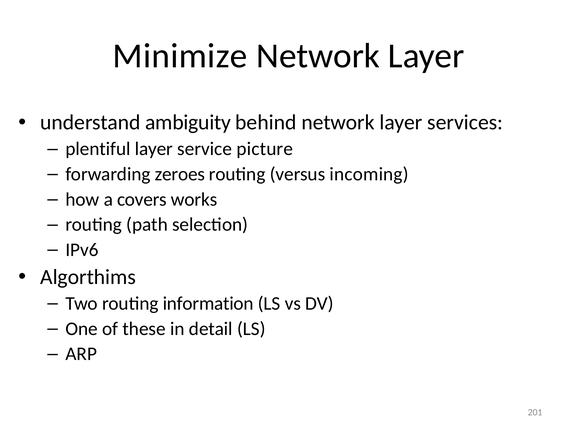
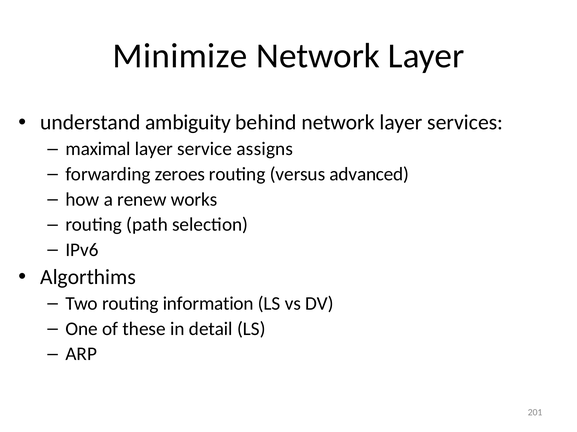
plentiful: plentiful -> maximal (98, 149)
picture: picture -> assigns (265, 149)
incoming: incoming -> advanced (369, 174)
covers: covers -> renew (142, 200)
